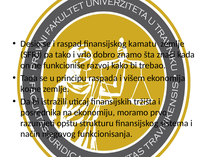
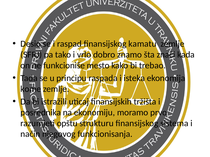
razvoj: razvoj -> mesto (98, 66)
višem: višem -> isteka (134, 78)
